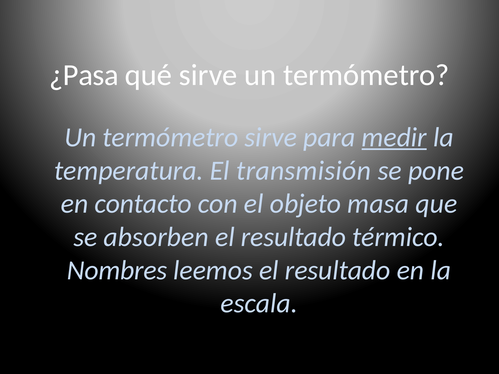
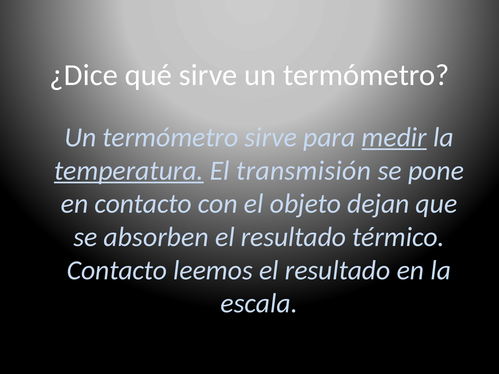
¿Pasa: ¿Pasa -> ¿Dice (84, 75)
temperatura underline: none -> present (129, 171)
masa: masa -> dejan (378, 204)
Nombres: Nombres -> Contacto (117, 270)
